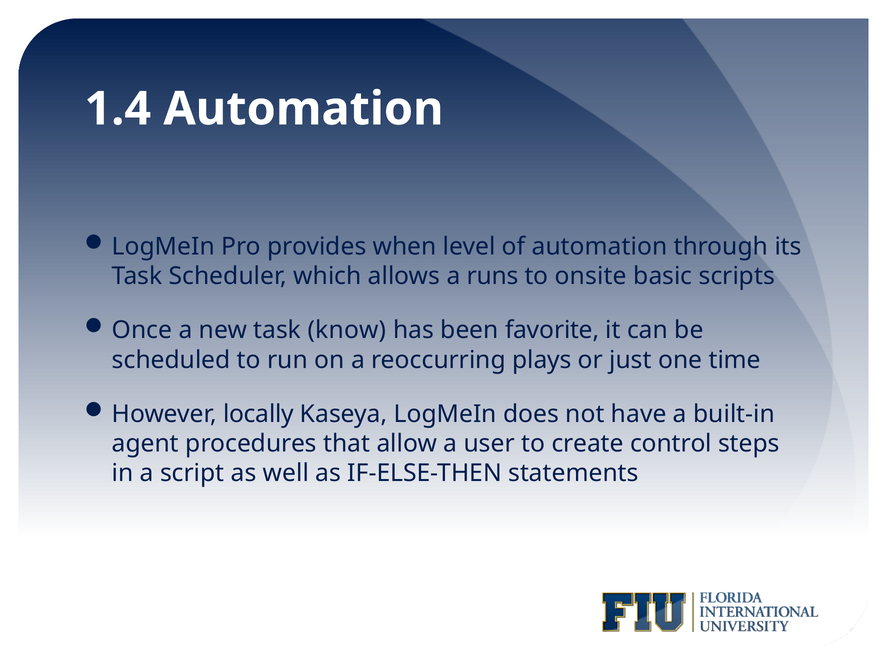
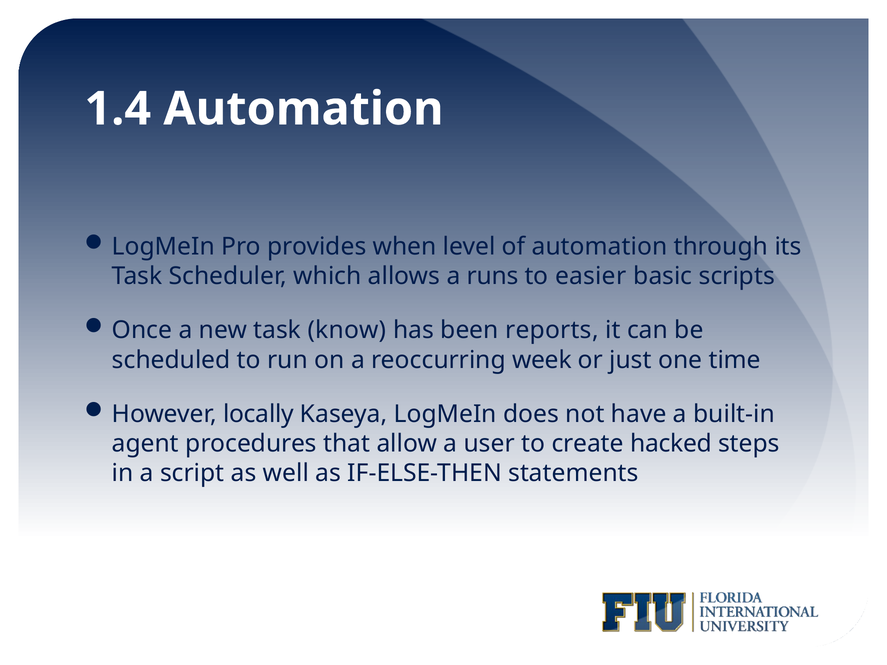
onsite: onsite -> easier (591, 276)
favorite: favorite -> reports (552, 330)
plays: plays -> week (542, 360)
control: control -> hacked (671, 444)
